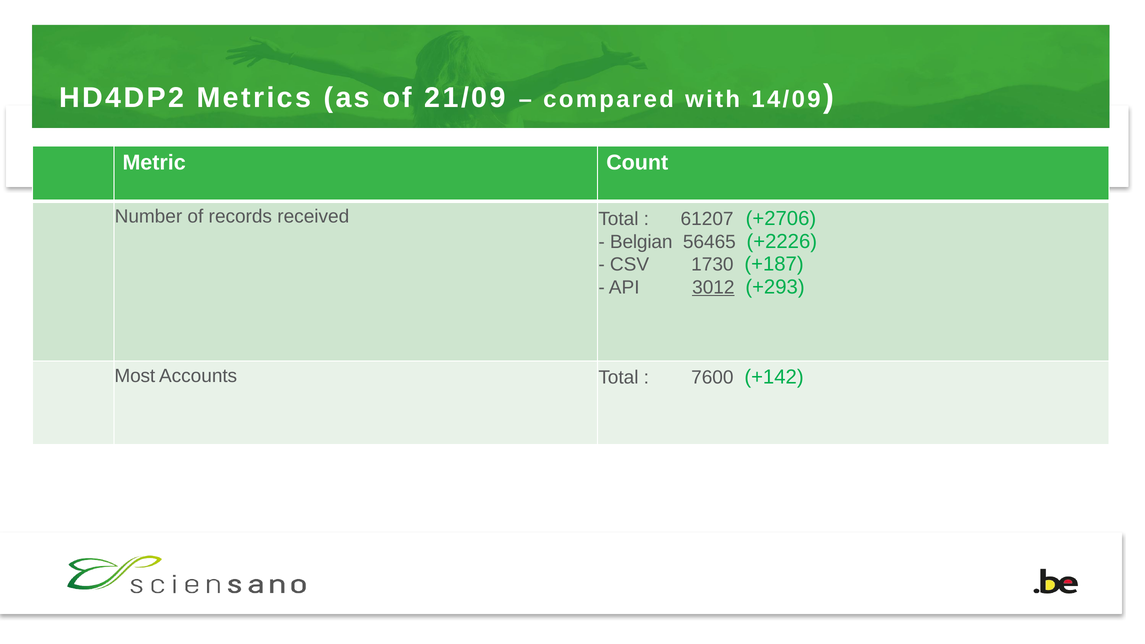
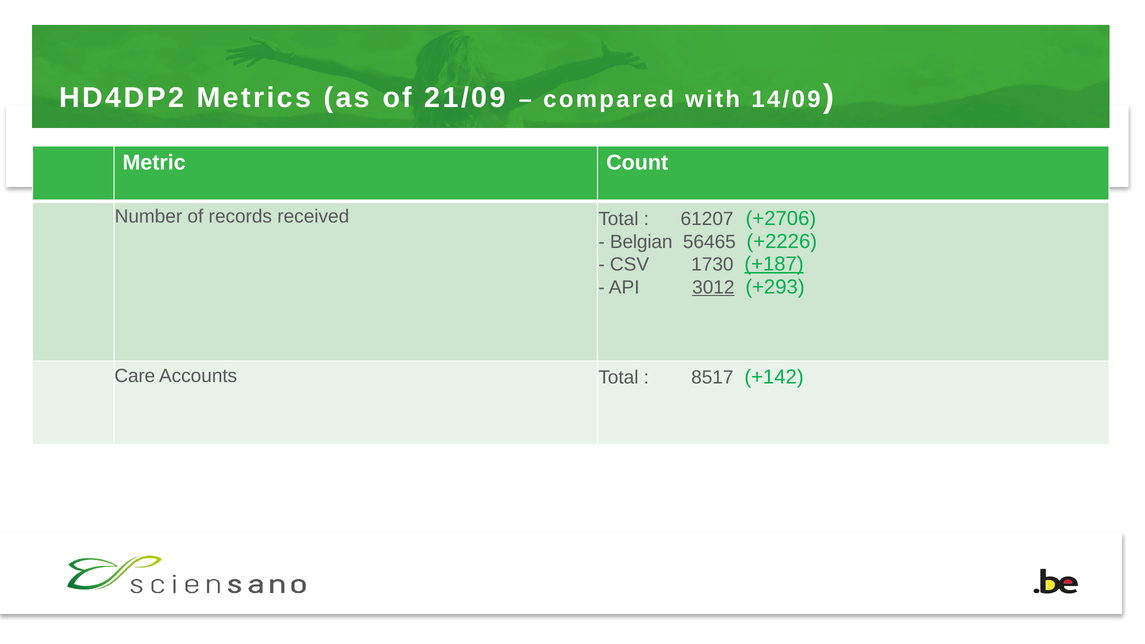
+187 underline: none -> present (774, 264)
Most: Most -> Care (135, 376)
7600: 7600 -> 8517 (712, 377)
